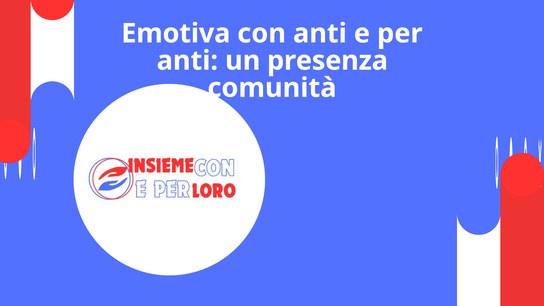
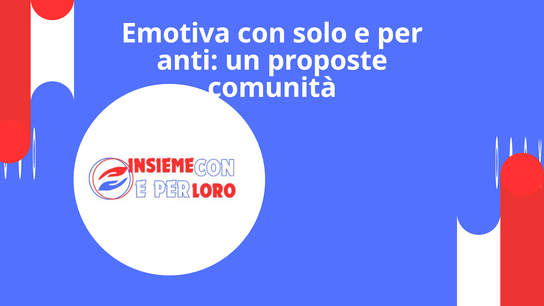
con anti: anti -> solo (320, 33)
presenza: presenza -> proposte (328, 61)
